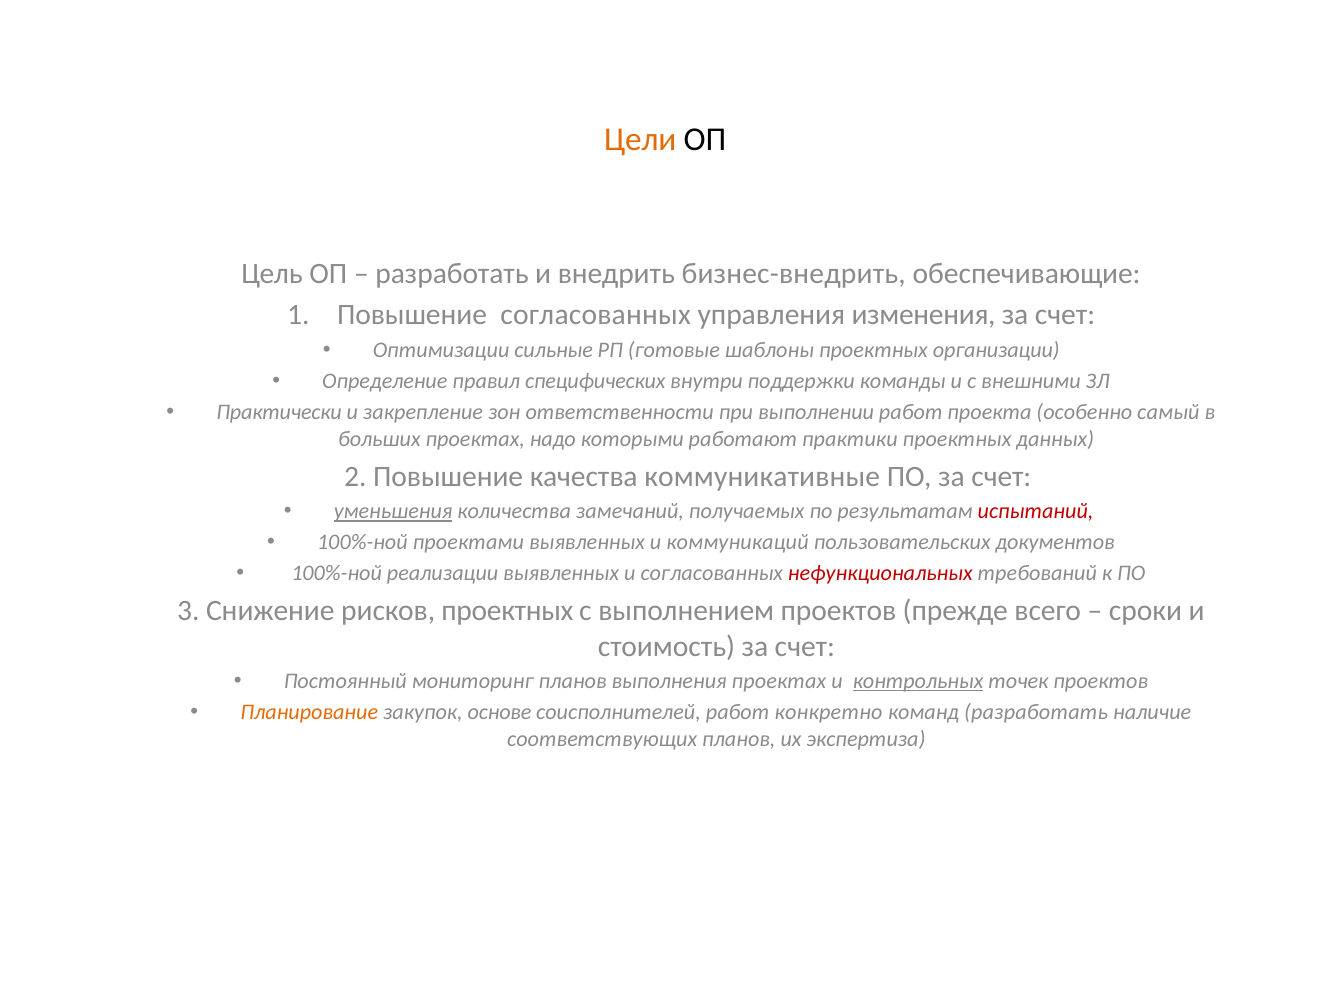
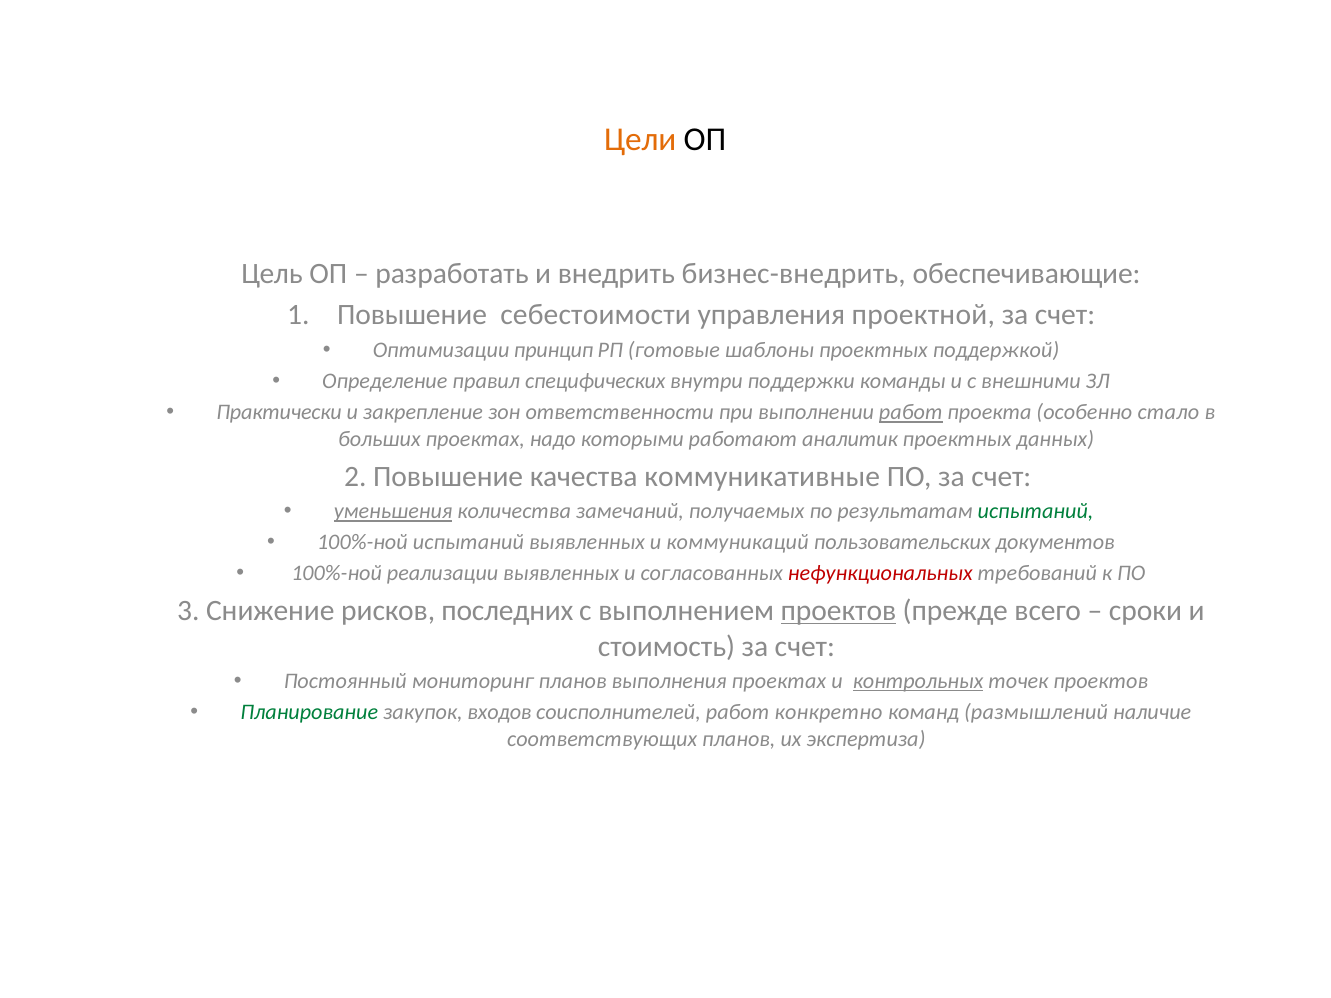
Повышение согласованных: согласованных -> себестоимости (596, 315)
изменения: изменения -> проектной (923, 315)
сильные: сильные -> принцип (554, 350)
организации: организации -> поддержкой (996, 350)
работ underline: none -> present (911, 412)
самый: самый -> стало (1168, 412)
практики: практики -> аналитик (850, 439)
испытаний colour: red -> green (1036, 511)
100%-ной проектами: проектами -> испытаний (468, 543)
рисков проектных: проектных -> последних (507, 611)
проектов underline: none -> present (838, 611)
Планирование colour: orange -> green (309, 713)
основе: основе -> входов (500, 713)
команд разработать: разработать -> размышлений (1036, 713)
